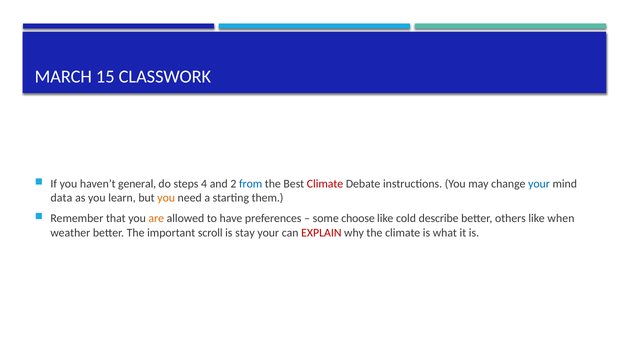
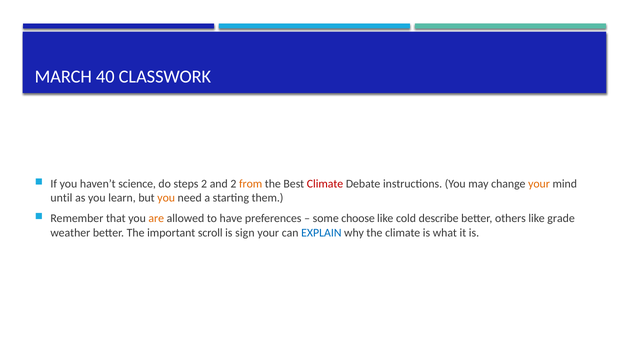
15: 15 -> 40 (105, 76)
general: general -> science (137, 184)
steps 4: 4 -> 2 (204, 184)
from colour: blue -> orange (251, 184)
your colour: blue -> orange (539, 184)
data: data -> until (61, 198)
when: when -> grade (561, 218)
stay: stay -> sign (245, 233)
EXPLAIN colour: red -> blue (321, 233)
